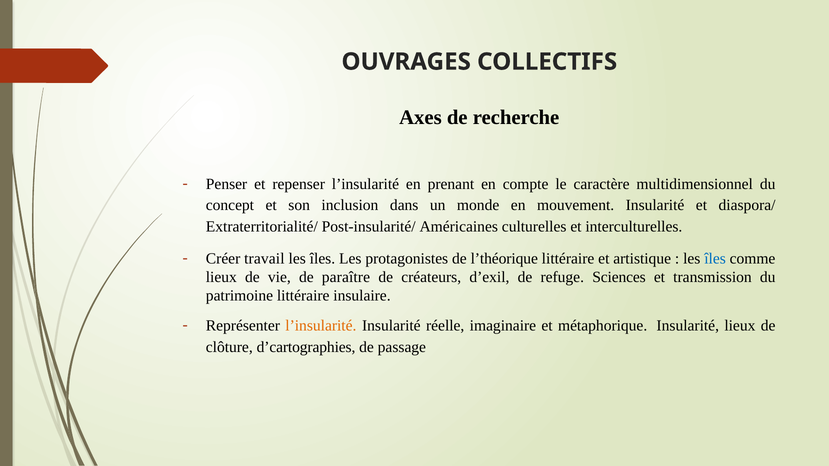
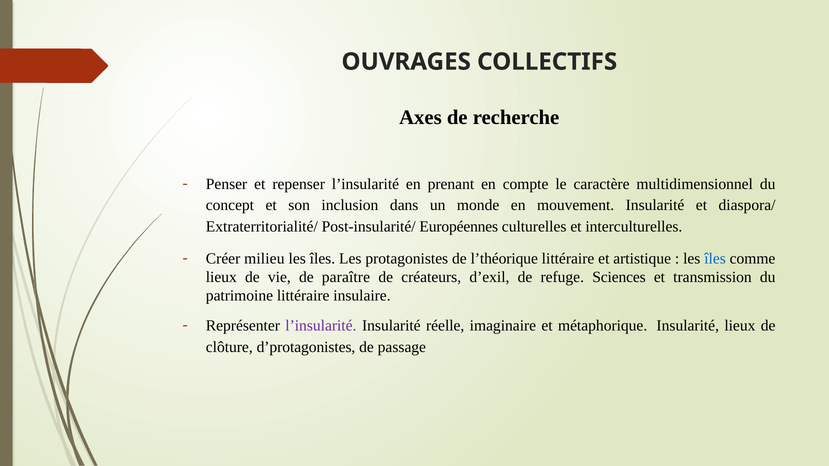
Américaines: Américaines -> Européennes (459, 227)
travail: travail -> milieu (264, 259)
l’insularité colour: orange -> purple (321, 326)
d’cartographies: d’cartographies -> d’protagonistes (306, 347)
